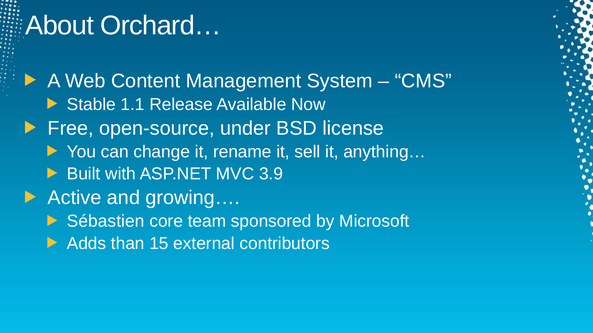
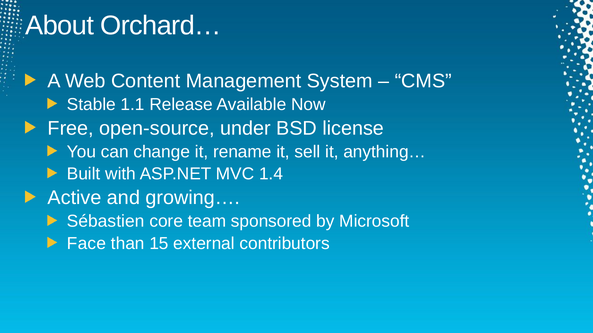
3.9: 3.9 -> 1.4 (271, 174)
Adds: Adds -> Face (86, 244)
